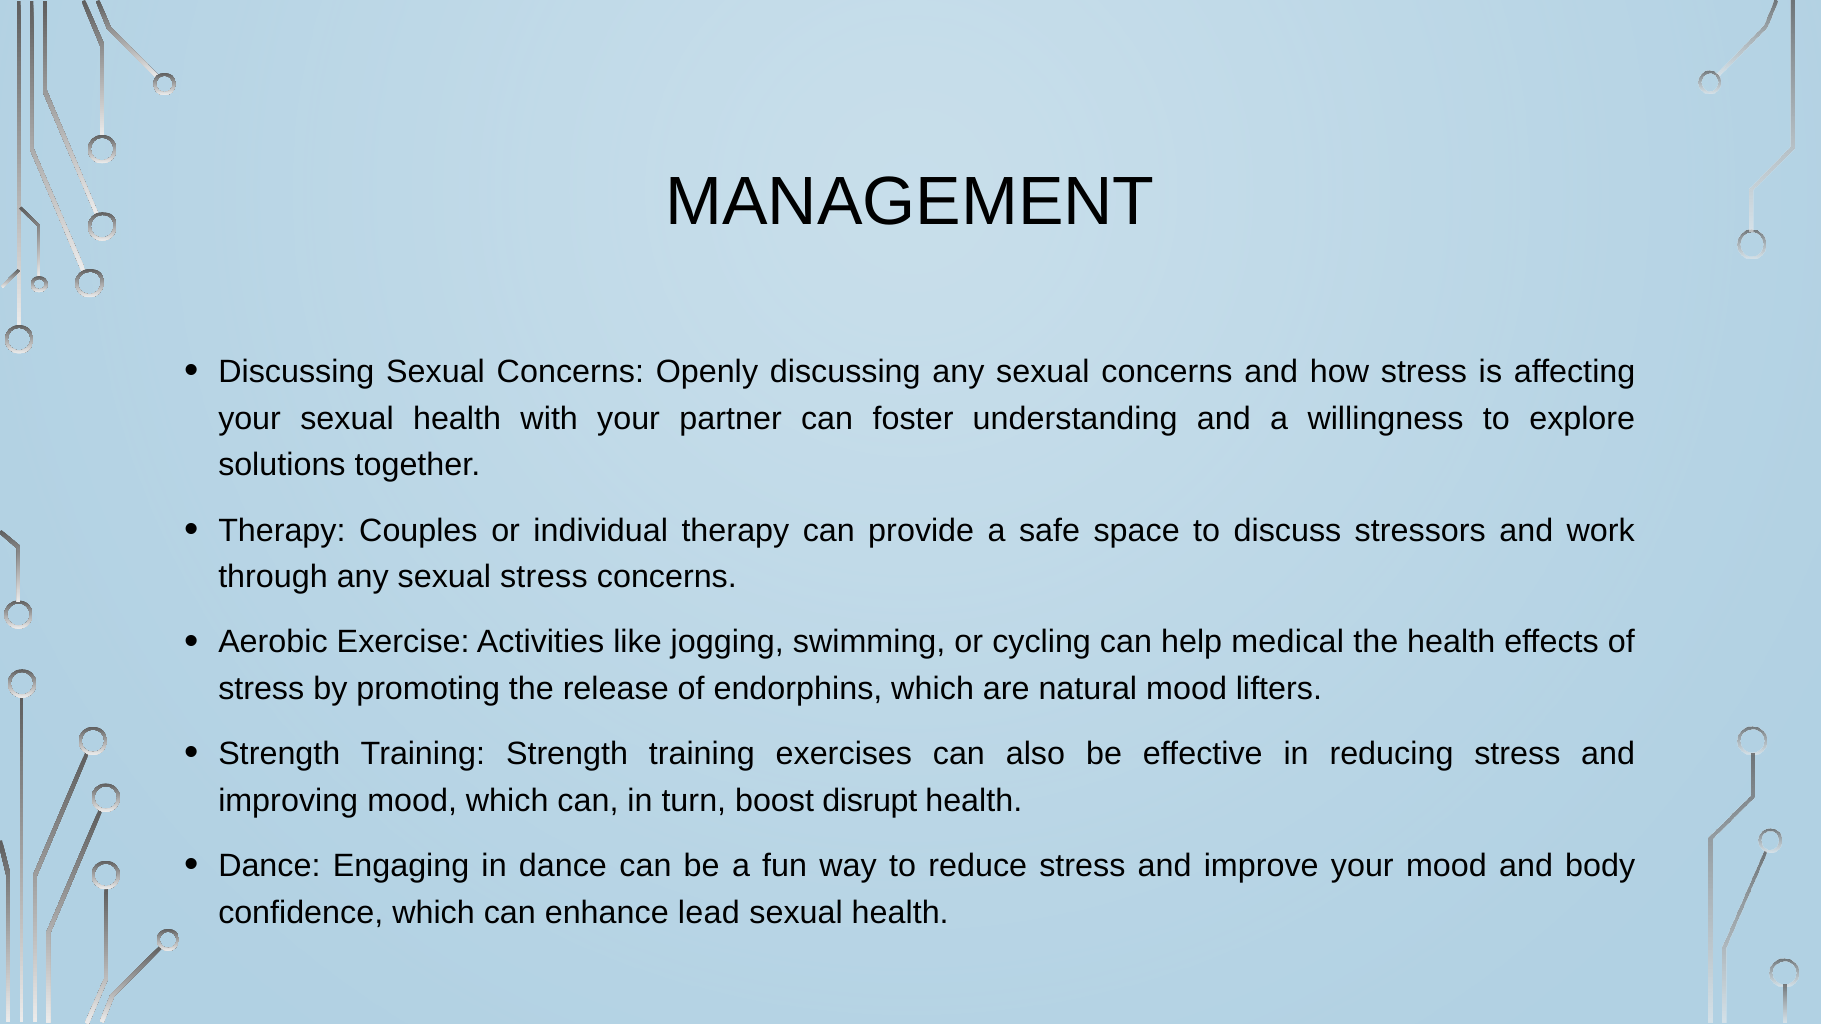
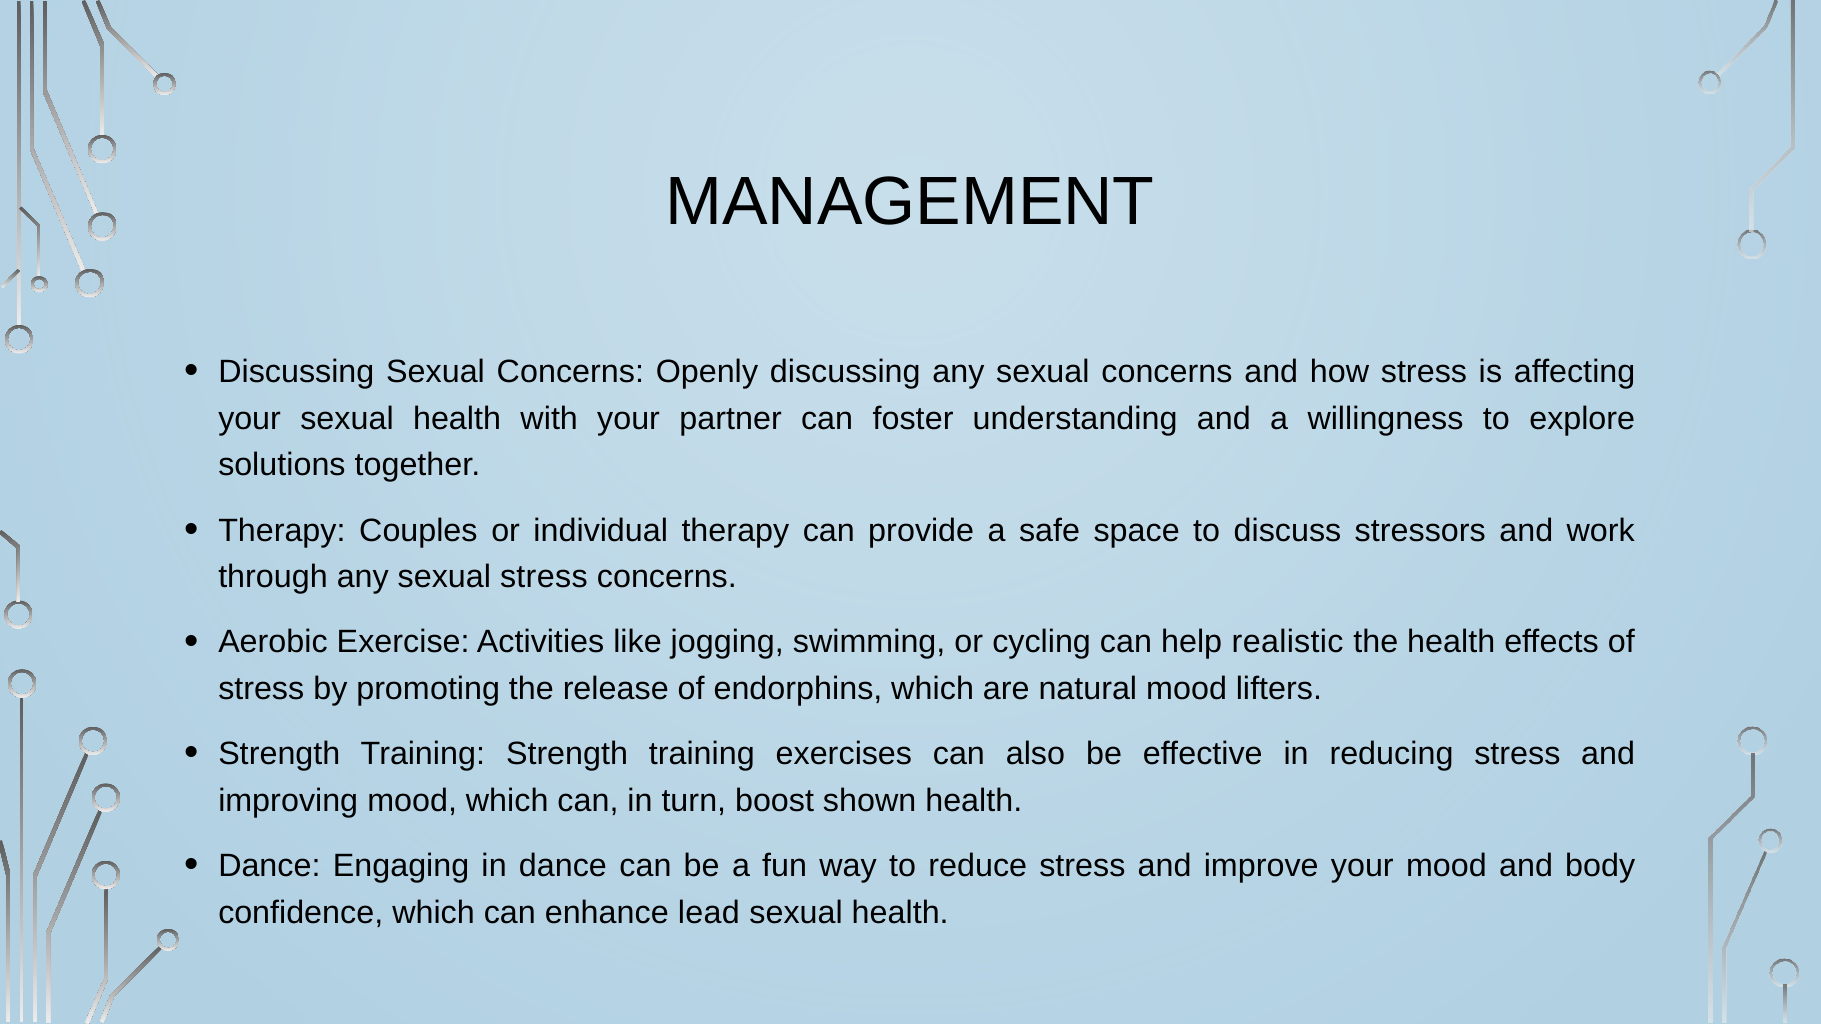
medical: medical -> realistic (1288, 642)
disrupt: disrupt -> shown (870, 801)
